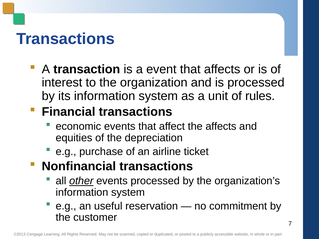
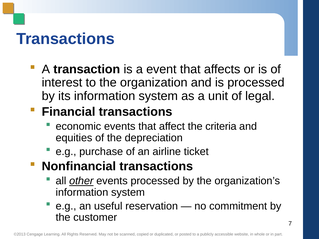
rules: rules -> legal (260, 96)
the affects: affects -> criteria (221, 127)
